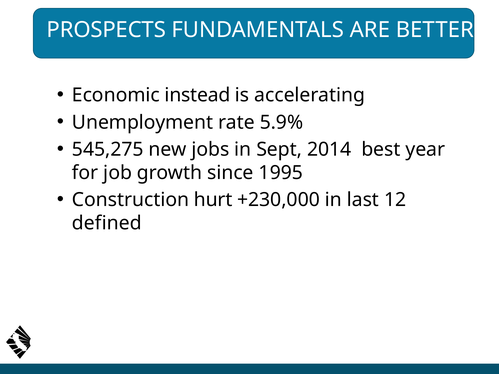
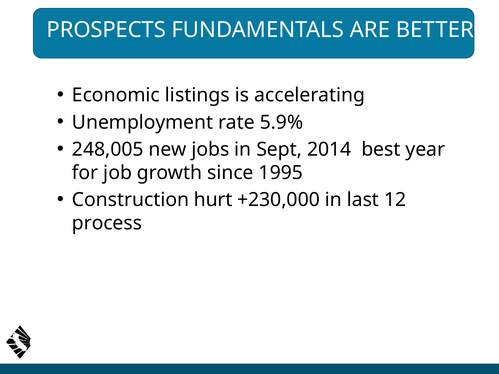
instead: instead -> listings (197, 95)
545,275: 545,275 -> 248,005 (108, 150)
defined: defined -> process (107, 223)
